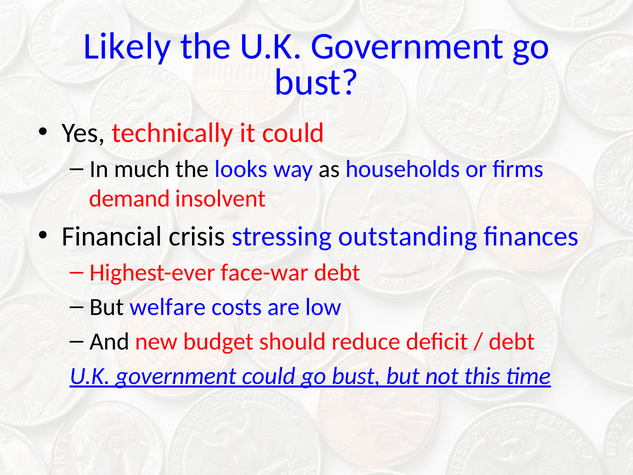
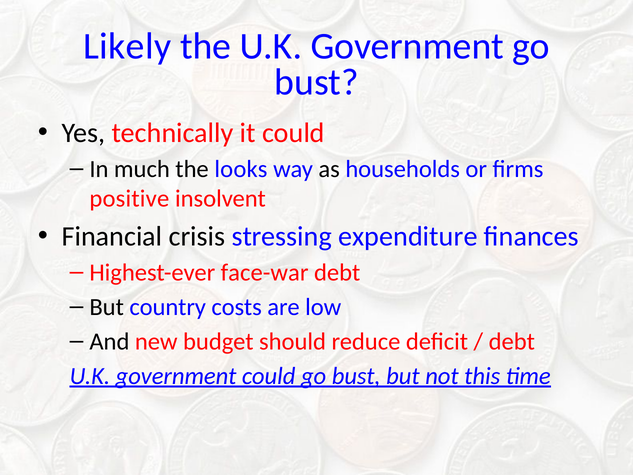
demand: demand -> positive (129, 199)
outstanding: outstanding -> expenditure (408, 236)
welfare: welfare -> country (168, 307)
